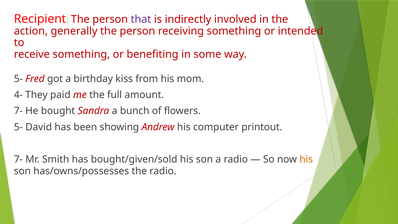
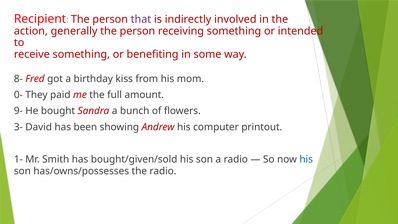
5-: 5- -> 8- (18, 79)
4-: 4- -> 0- (18, 95)
7-: 7- -> 9- (18, 111)
5-: 5- -> 3- (18, 127)
7-: 7- -> 1- (18, 159)
his colour: orange -> blue (306, 159)
